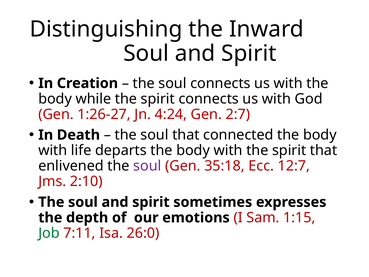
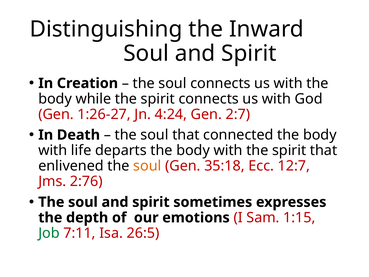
soul colour: purple -> orange (147, 166)
2:10: 2:10 -> 2:76 (86, 181)
26:0: 26:0 -> 26:5 (143, 233)
